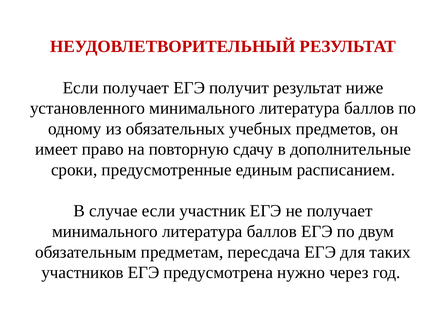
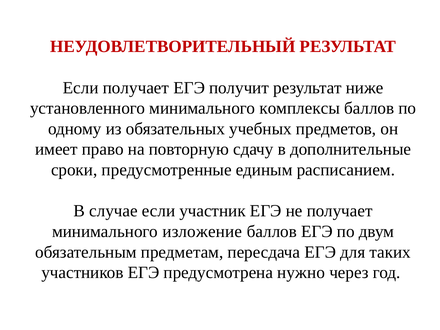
установленного минимального литература: литература -> комплексы (300, 108)
литература: литература -> изложение (202, 232)
